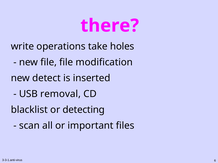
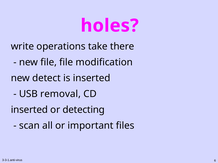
there: there -> holes (110, 26)
holes: holes -> there (122, 46)
blacklist: blacklist -> inserted (29, 110)
